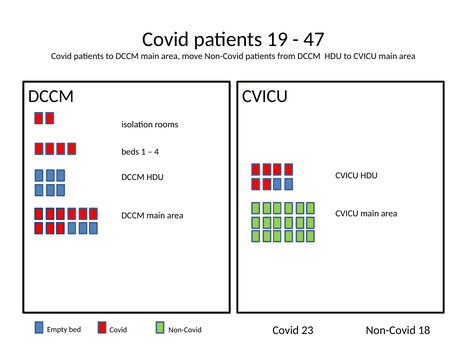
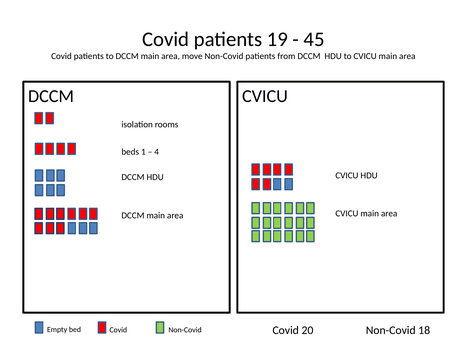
47: 47 -> 45 (314, 39)
23: 23 -> 20 (307, 331)
